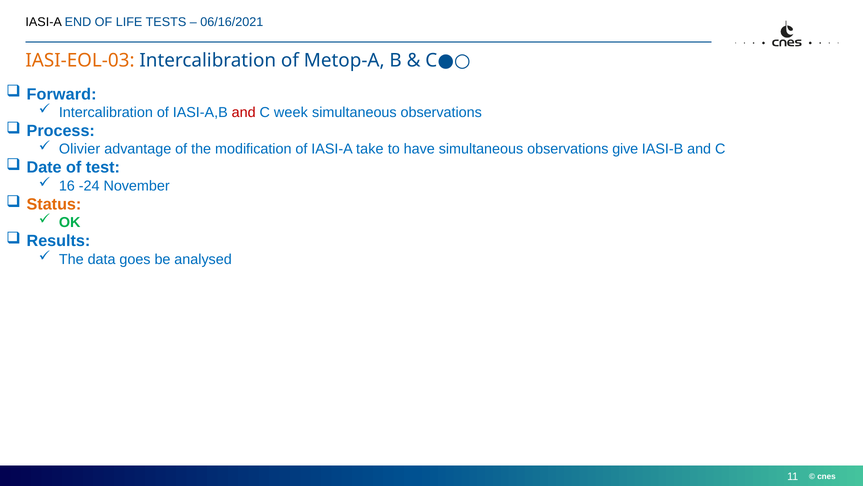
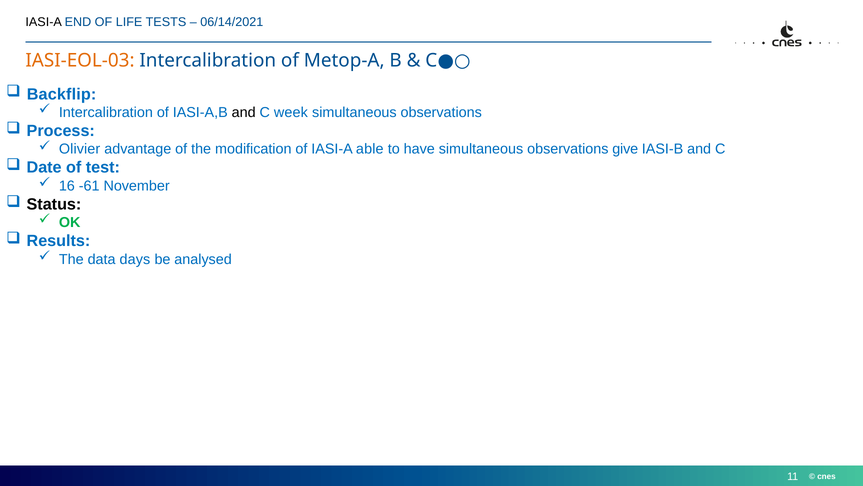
06/16/2021: 06/16/2021 -> 06/14/2021 (232, 22)
Forward: Forward -> Backflip (62, 94)
and colour: red -> black (244, 112)
take: take -> able (370, 149)
-24: -24 -> -61 (89, 186)
Status colour: orange -> black (54, 204)
goes: goes -> days (135, 259)
